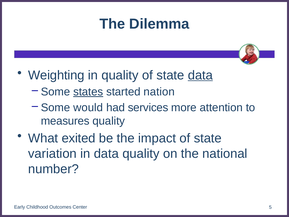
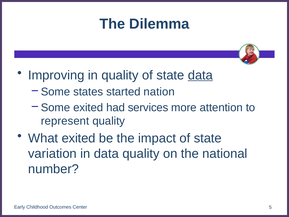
Weighting: Weighting -> Improving (56, 75)
states underline: present -> none (88, 92)
Some would: would -> exited (88, 107)
measures: measures -> represent (65, 121)
